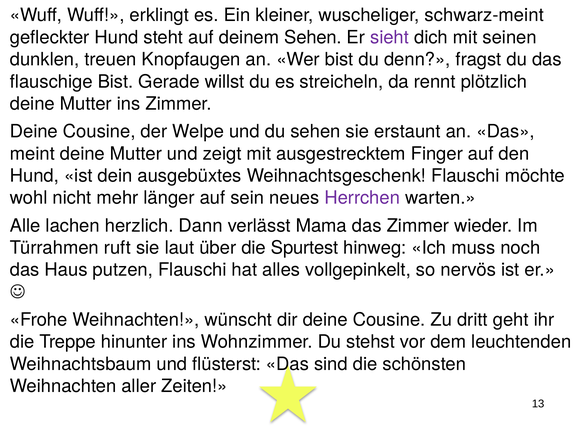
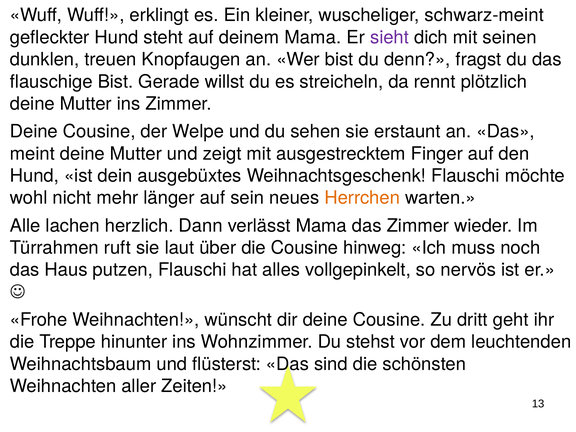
deinem Sehen: Sehen -> Mama (313, 37)
Herrchen colour: purple -> orange (362, 198)
die Spurtest: Spurtest -> Cousine (305, 248)
